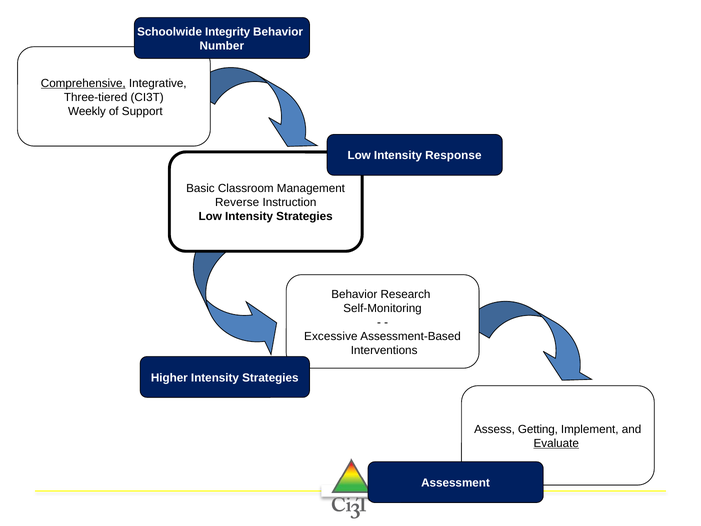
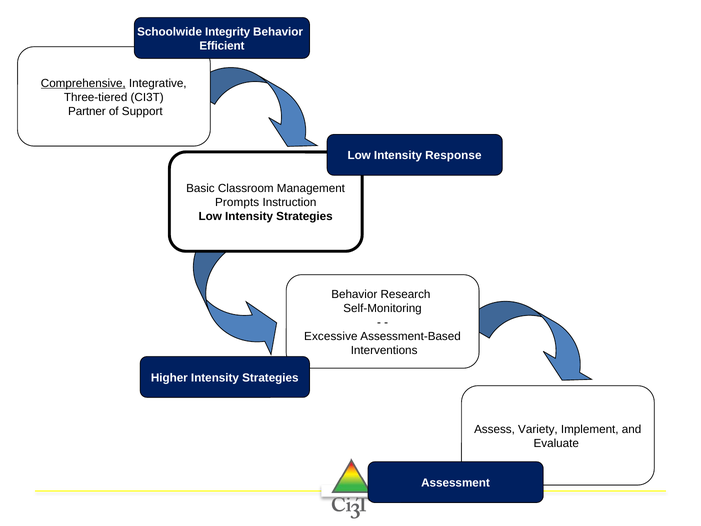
Number: Number -> Efficient (222, 46)
Weekly: Weekly -> Partner (87, 111)
Reverse: Reverse -> Prompts (237, 202)
Getting: Getting -> Variety (538, 429)
Evaluate underline: present -> none (556, 443)
